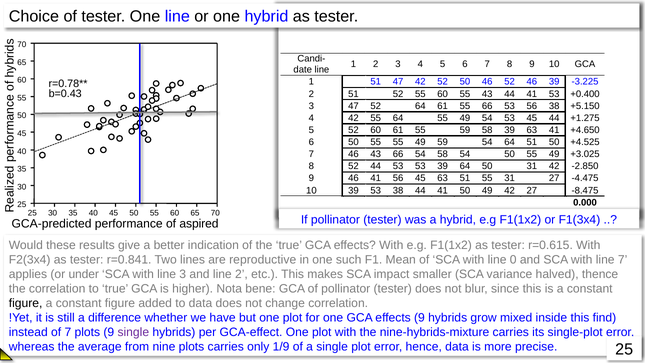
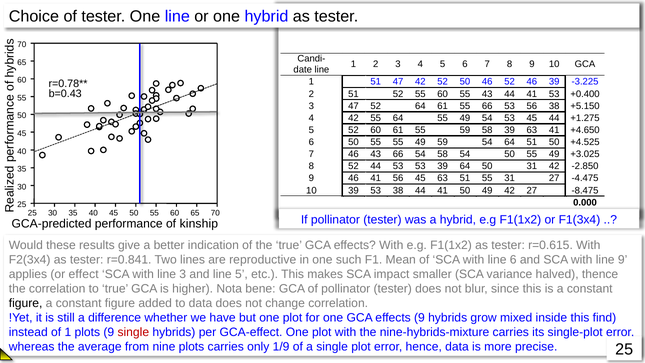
aspired: aspired -> kinship (199, 224)
line 0: 0 -> 6 (513, 260)
line 7: 7 -> 9 (623, 260)
under: under -> effect (84, 274)
line 2: 2 -> 5 (241, 274)
of 7: 7 -> 1 (68, 332)
single colour: purple -> red (133, 332)
